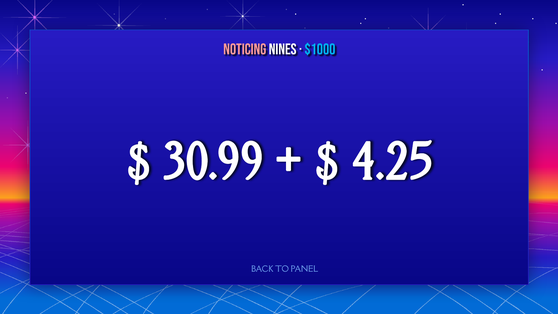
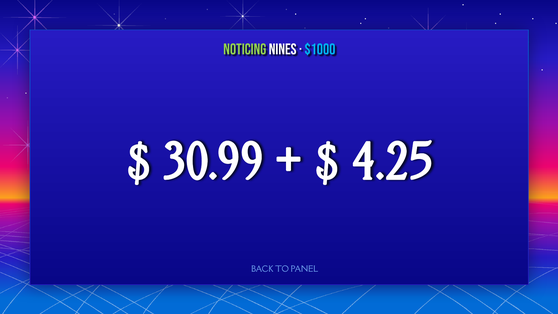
Noticing colour: pink -> light green (245, 49)
